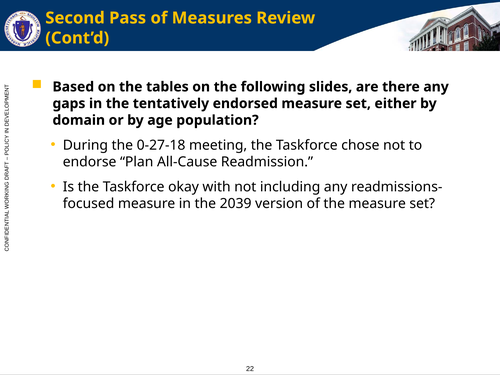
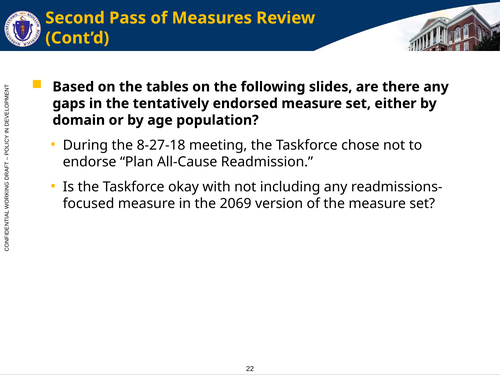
0-27-18: 0-27-18 -> 8-27-18 (161, 145)
2039: 2039 -> 2069 (236, 204)
